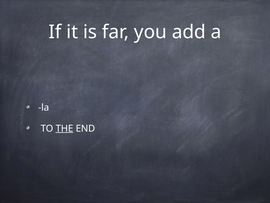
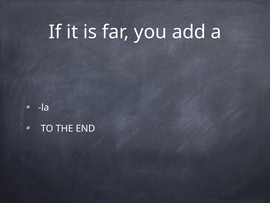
THE underline: present -> none (64, 128)
